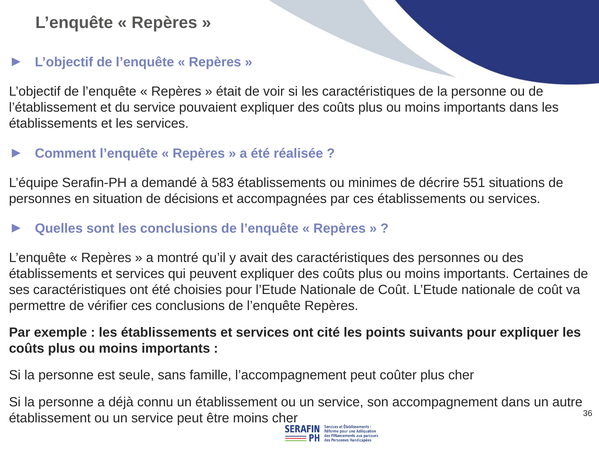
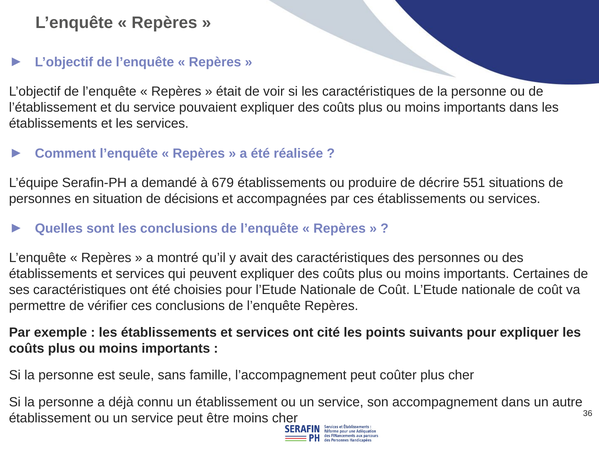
583: 583 -> 679 (223, 183)
minimes: minimes -> produire (372, 183)
